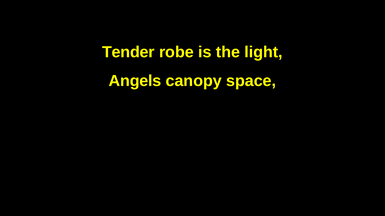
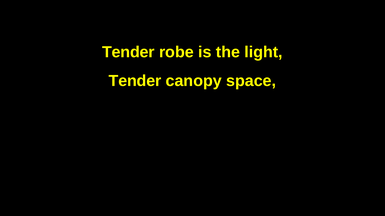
Angels: Angels -> Tender (135, 81)
